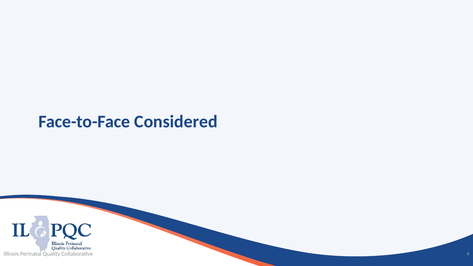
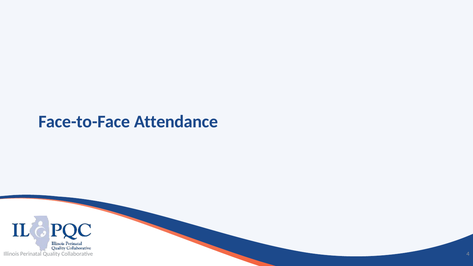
Considered: Considered -> Attendance (176, 122)
